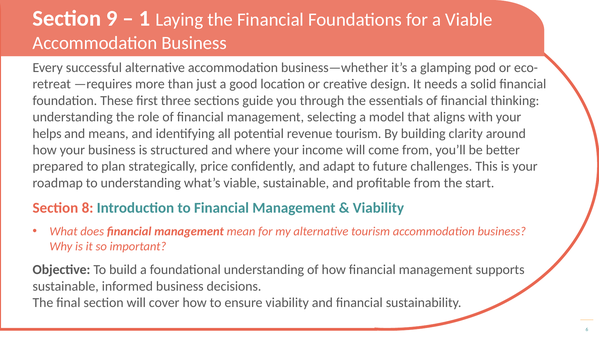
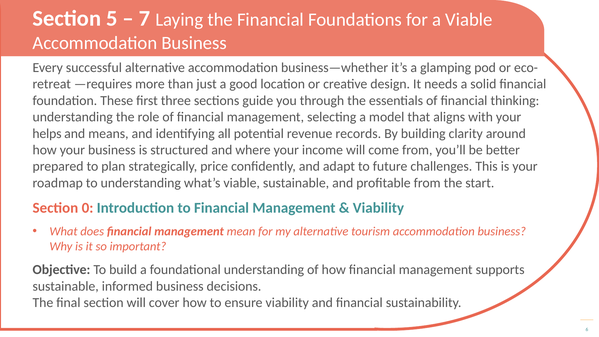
9: 9 -> 5 (112, 18)
1: 1 -> 7 (145, 18)
revenue tourism: tourism -> records (358, 133)
8: 8 -> 0 (88, 208)
